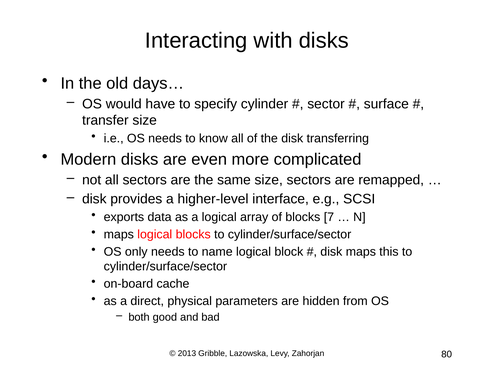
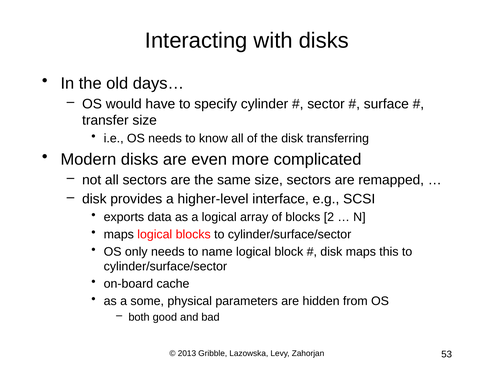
7: 7 -> 2 (329, 217)
direct: direct -> some (147, 301)
80: 80 -> 53 (447, 355)
